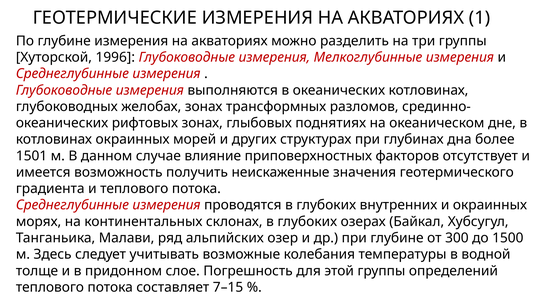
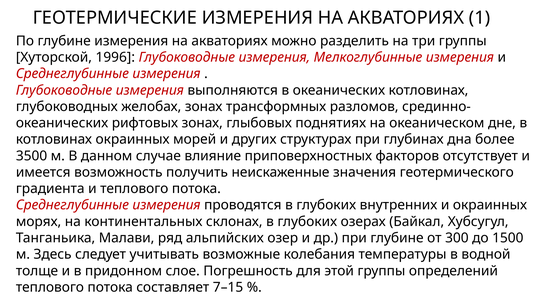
1501: 1501 -> 3500 (32, 156)
